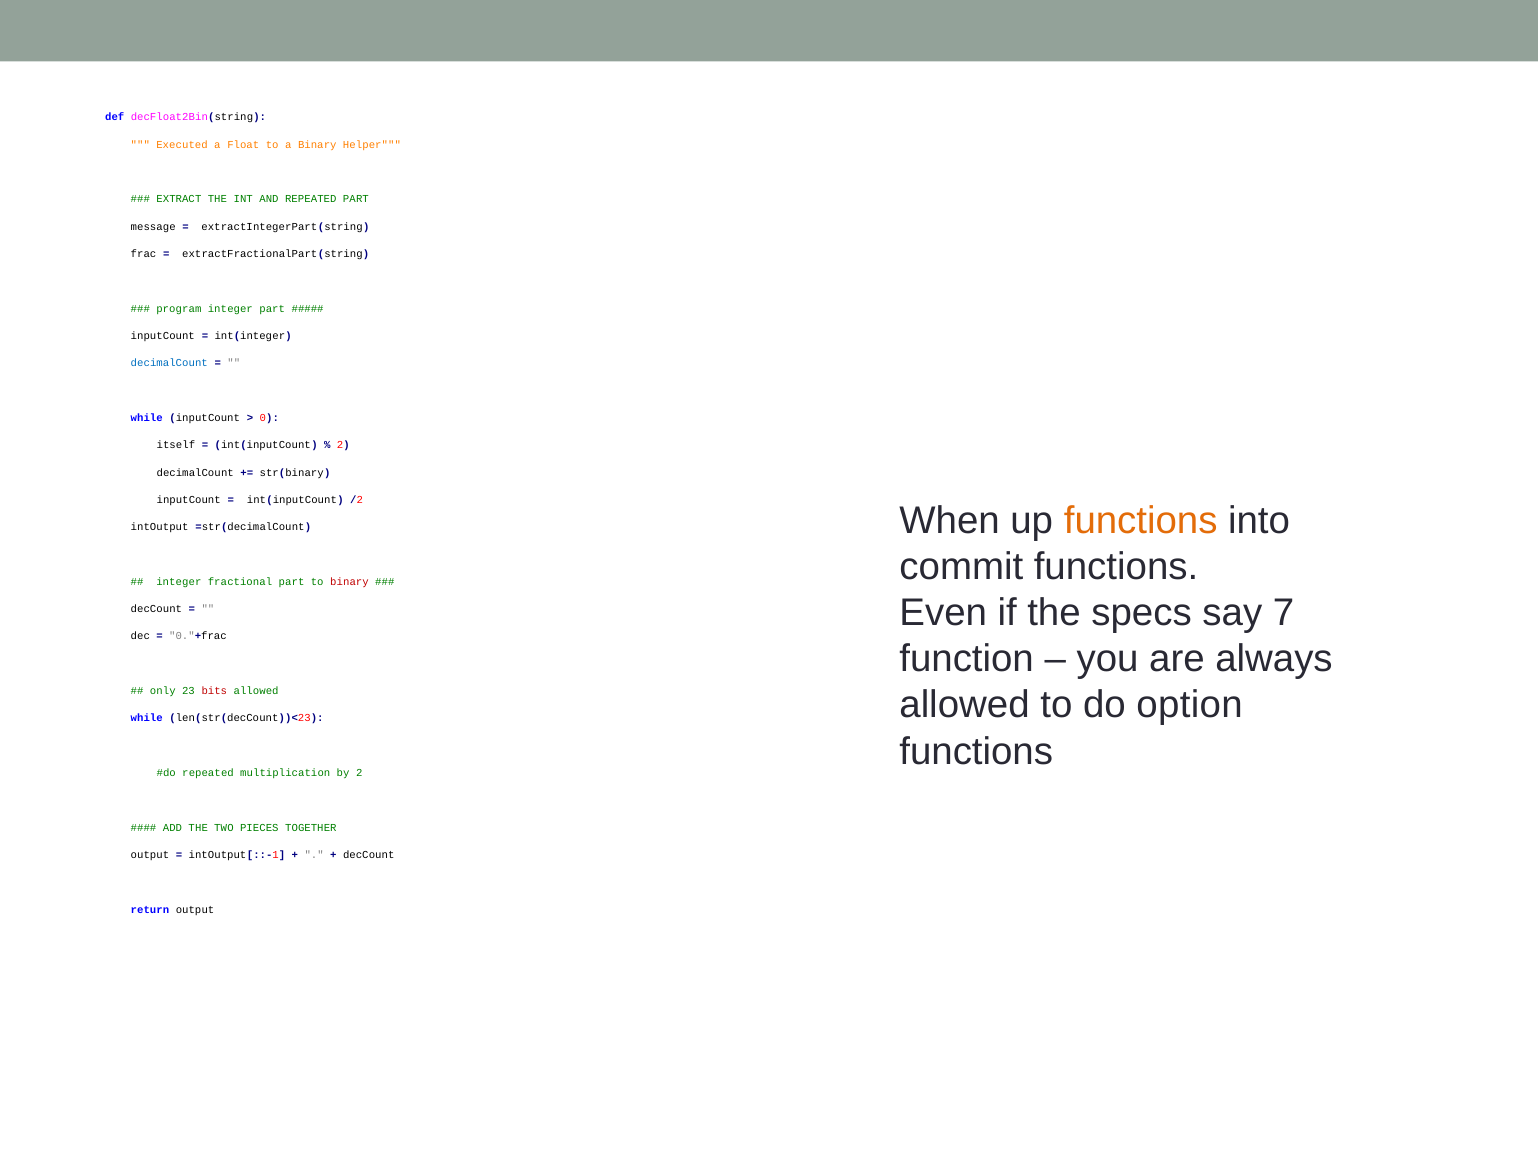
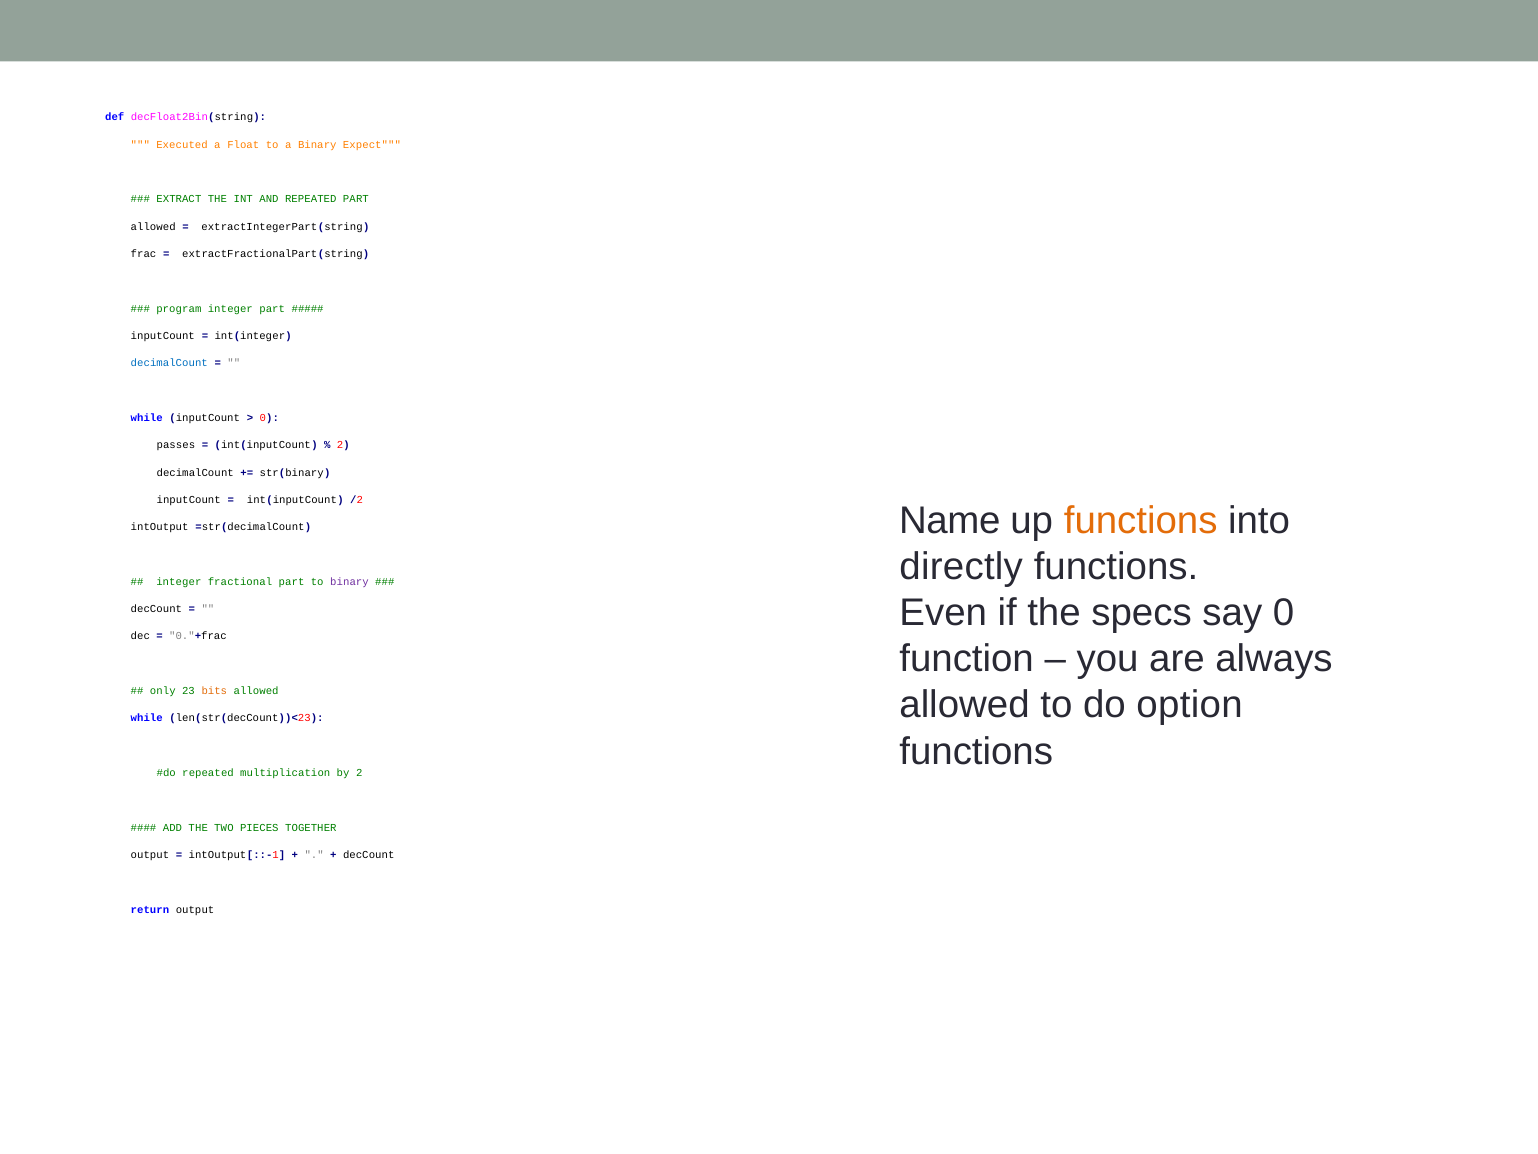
Helper: Helper -> Expect (372, 145)
message: message -> allowed (153, 227)
itself: itself -> passes (176, 445)
When: When -> Name (950, 520)
commit: commit -> directly (961, 566)
binary colour: red -> purple (349, 582)
say 7: 7 -> 0 (1284, 613)
bits colour: red -> orange (214, 691)
